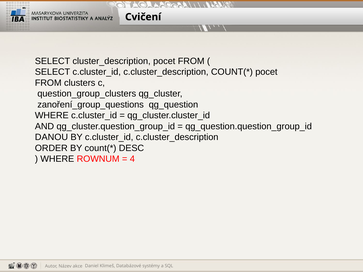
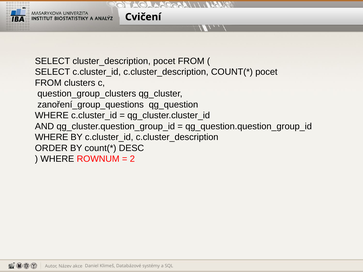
DANOU: DANOU -> WHERE (52, 137)
4: 4 -> 2 (132, 159)
